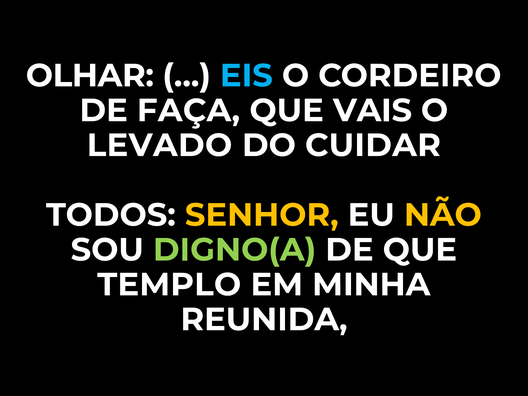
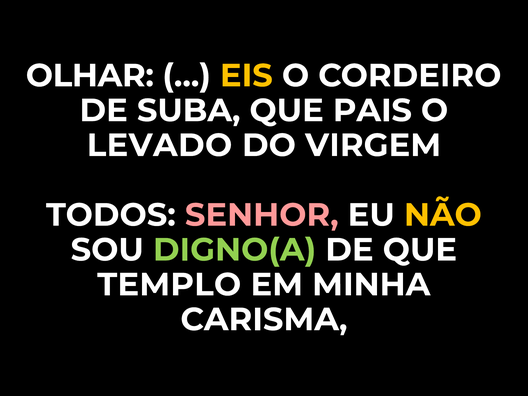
EIS colour: light blue -> yellow (246, 76)
FAÇA: FAÇA -> SUBA (189, 111)
VAIS: VAIS -> PAIS (372, 111)
CUIDAR: CUIDAR -> VIRGEM (373, 145)
SENHOR colour: yellow -> pink (262, 215)
REUNIDA: REUNIDA -> CARISMA (264, 320)
